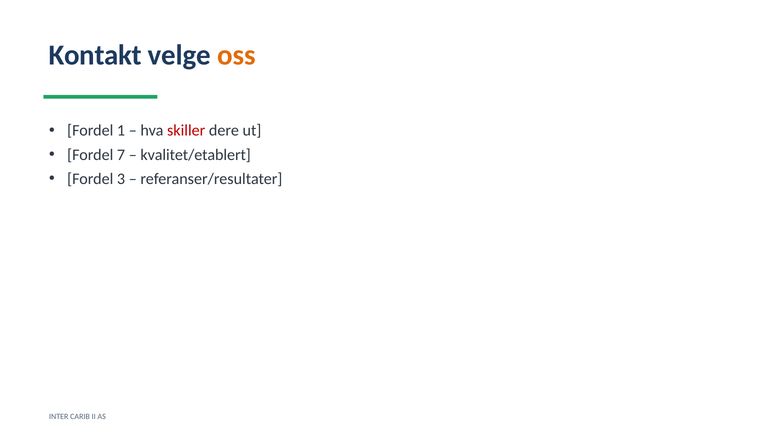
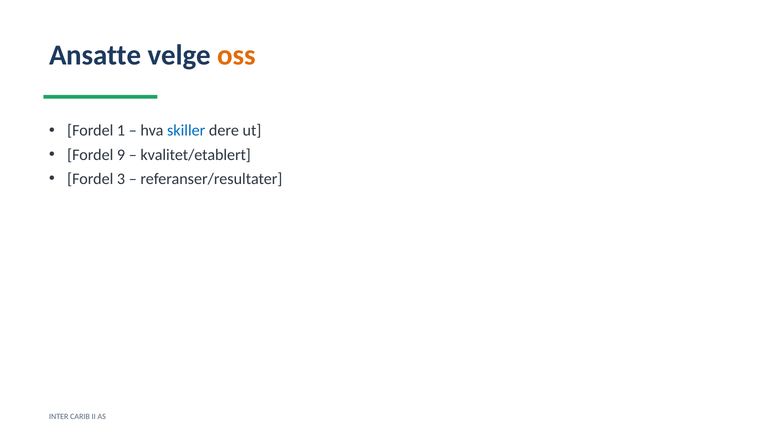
Kontakt: Kontakt -> Ansatte (95, 55)
skiller colour: red -> blue (186, 131)
7: 7 -> 9 (121, 155)
